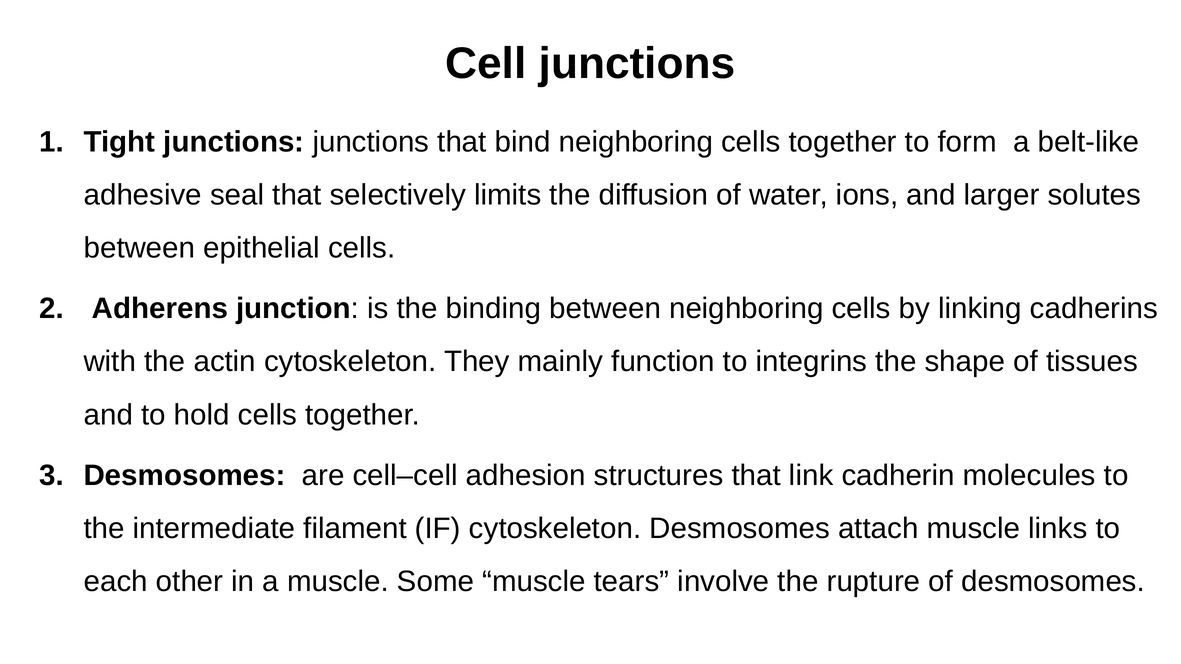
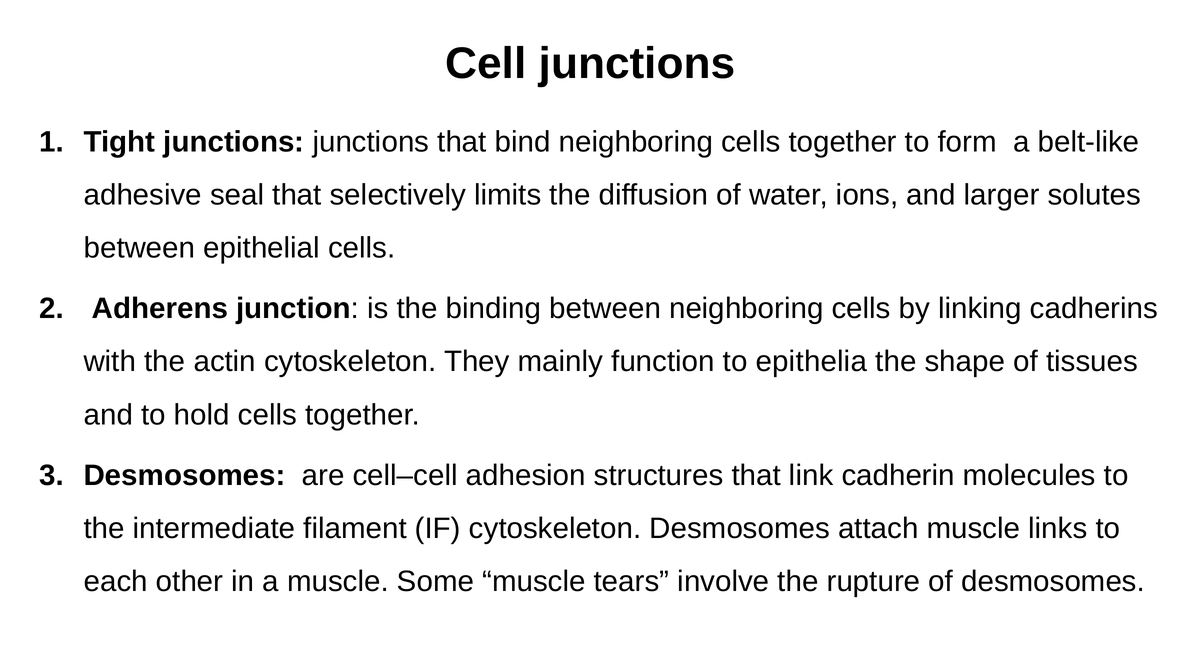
integrins: integrins -> epithelia (811, 362)
